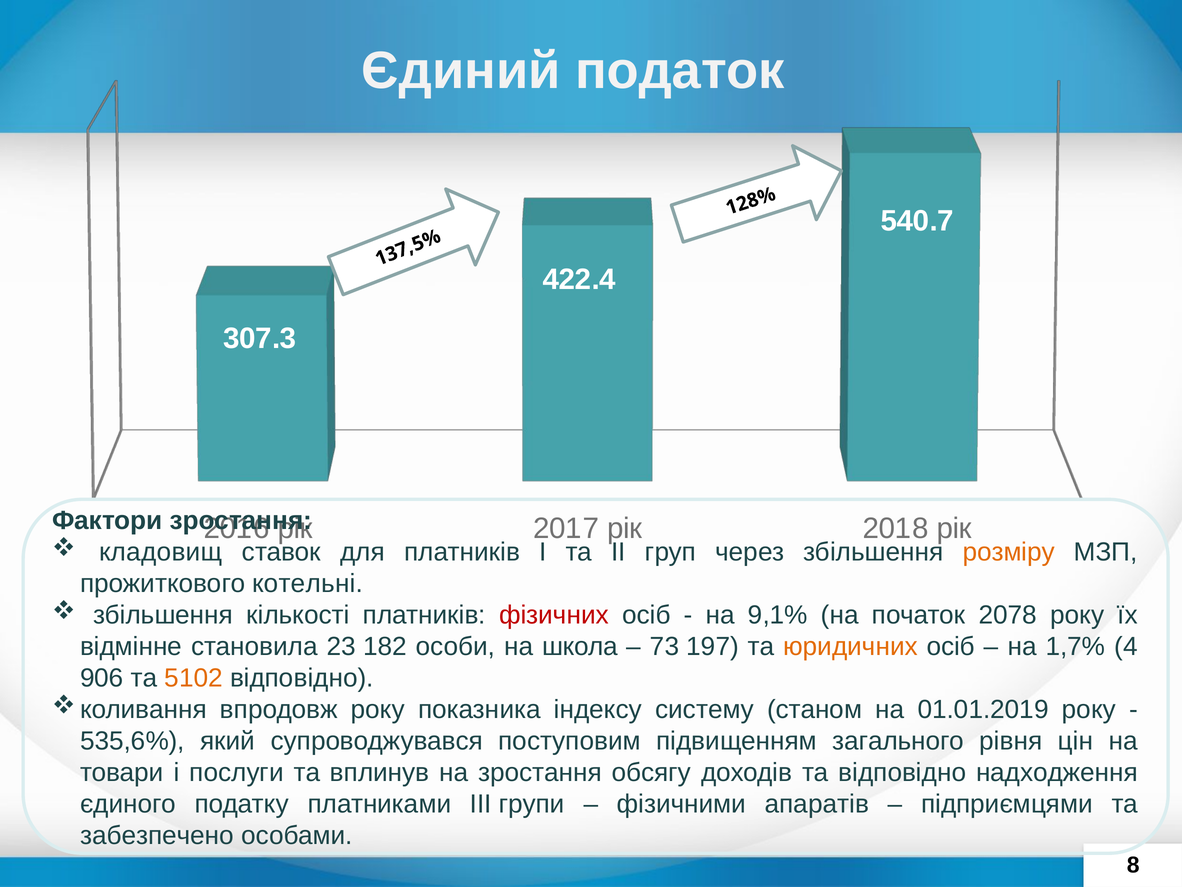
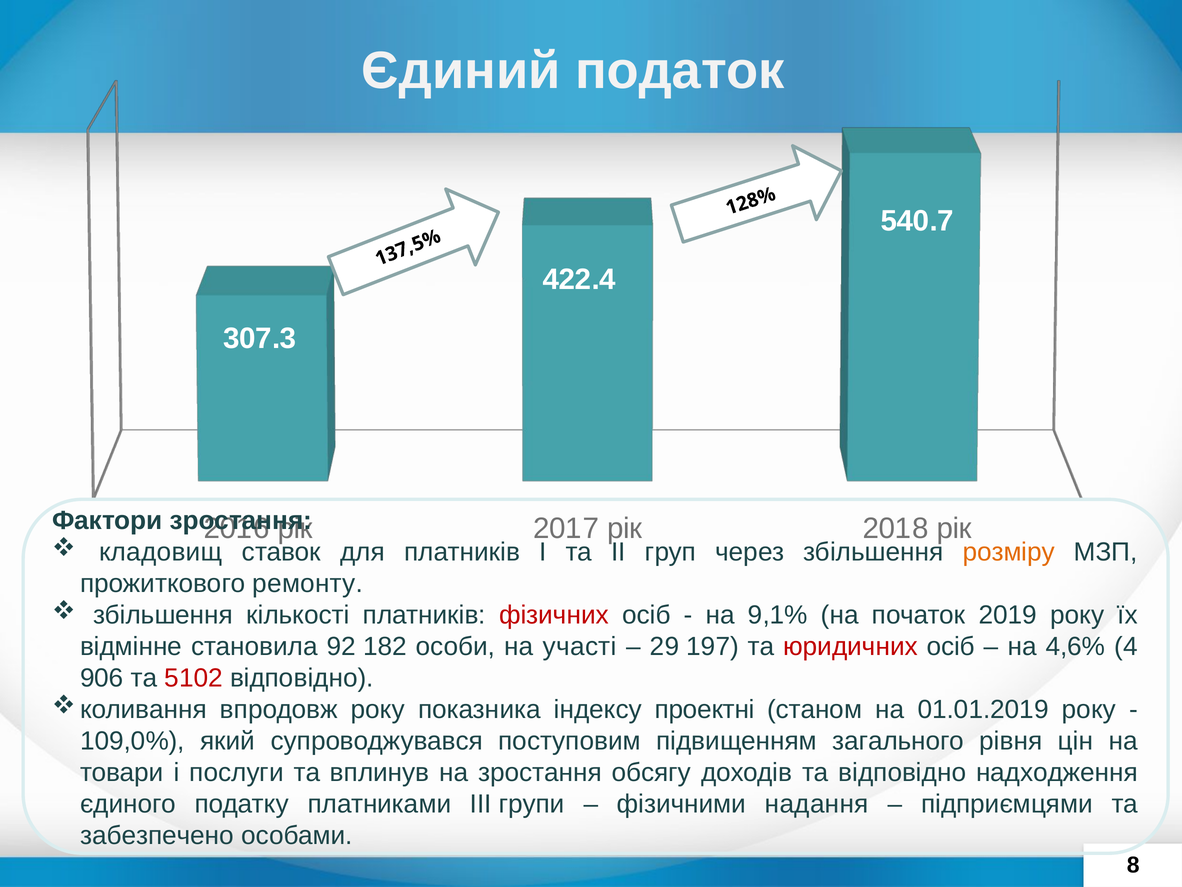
котельні: котельні -> ремонту (308, 583)
2078: 2078 -> 2019 (1008, 615)
23: 23 -> 92 (341, 646)
школа: школа -> участі (580, 646)
73: 73 -> 29 (665, 646)
юридичних colour: orange -> red (850, 646)
1,7%: 1,7% -> 4,6% (1075, 646)
5102 colour: orange -> red (194, 678)
систему: систему -> проектні (705, 709)
535,6%: 535,6% -> 109,0% (132, 741)
апаратів: апаратів -> надання (817, 804)
